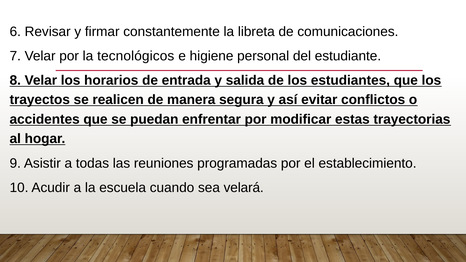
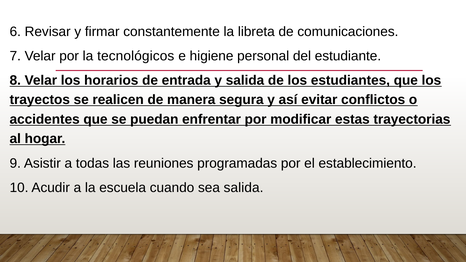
sea velará: velará -> salida (244, 188)
